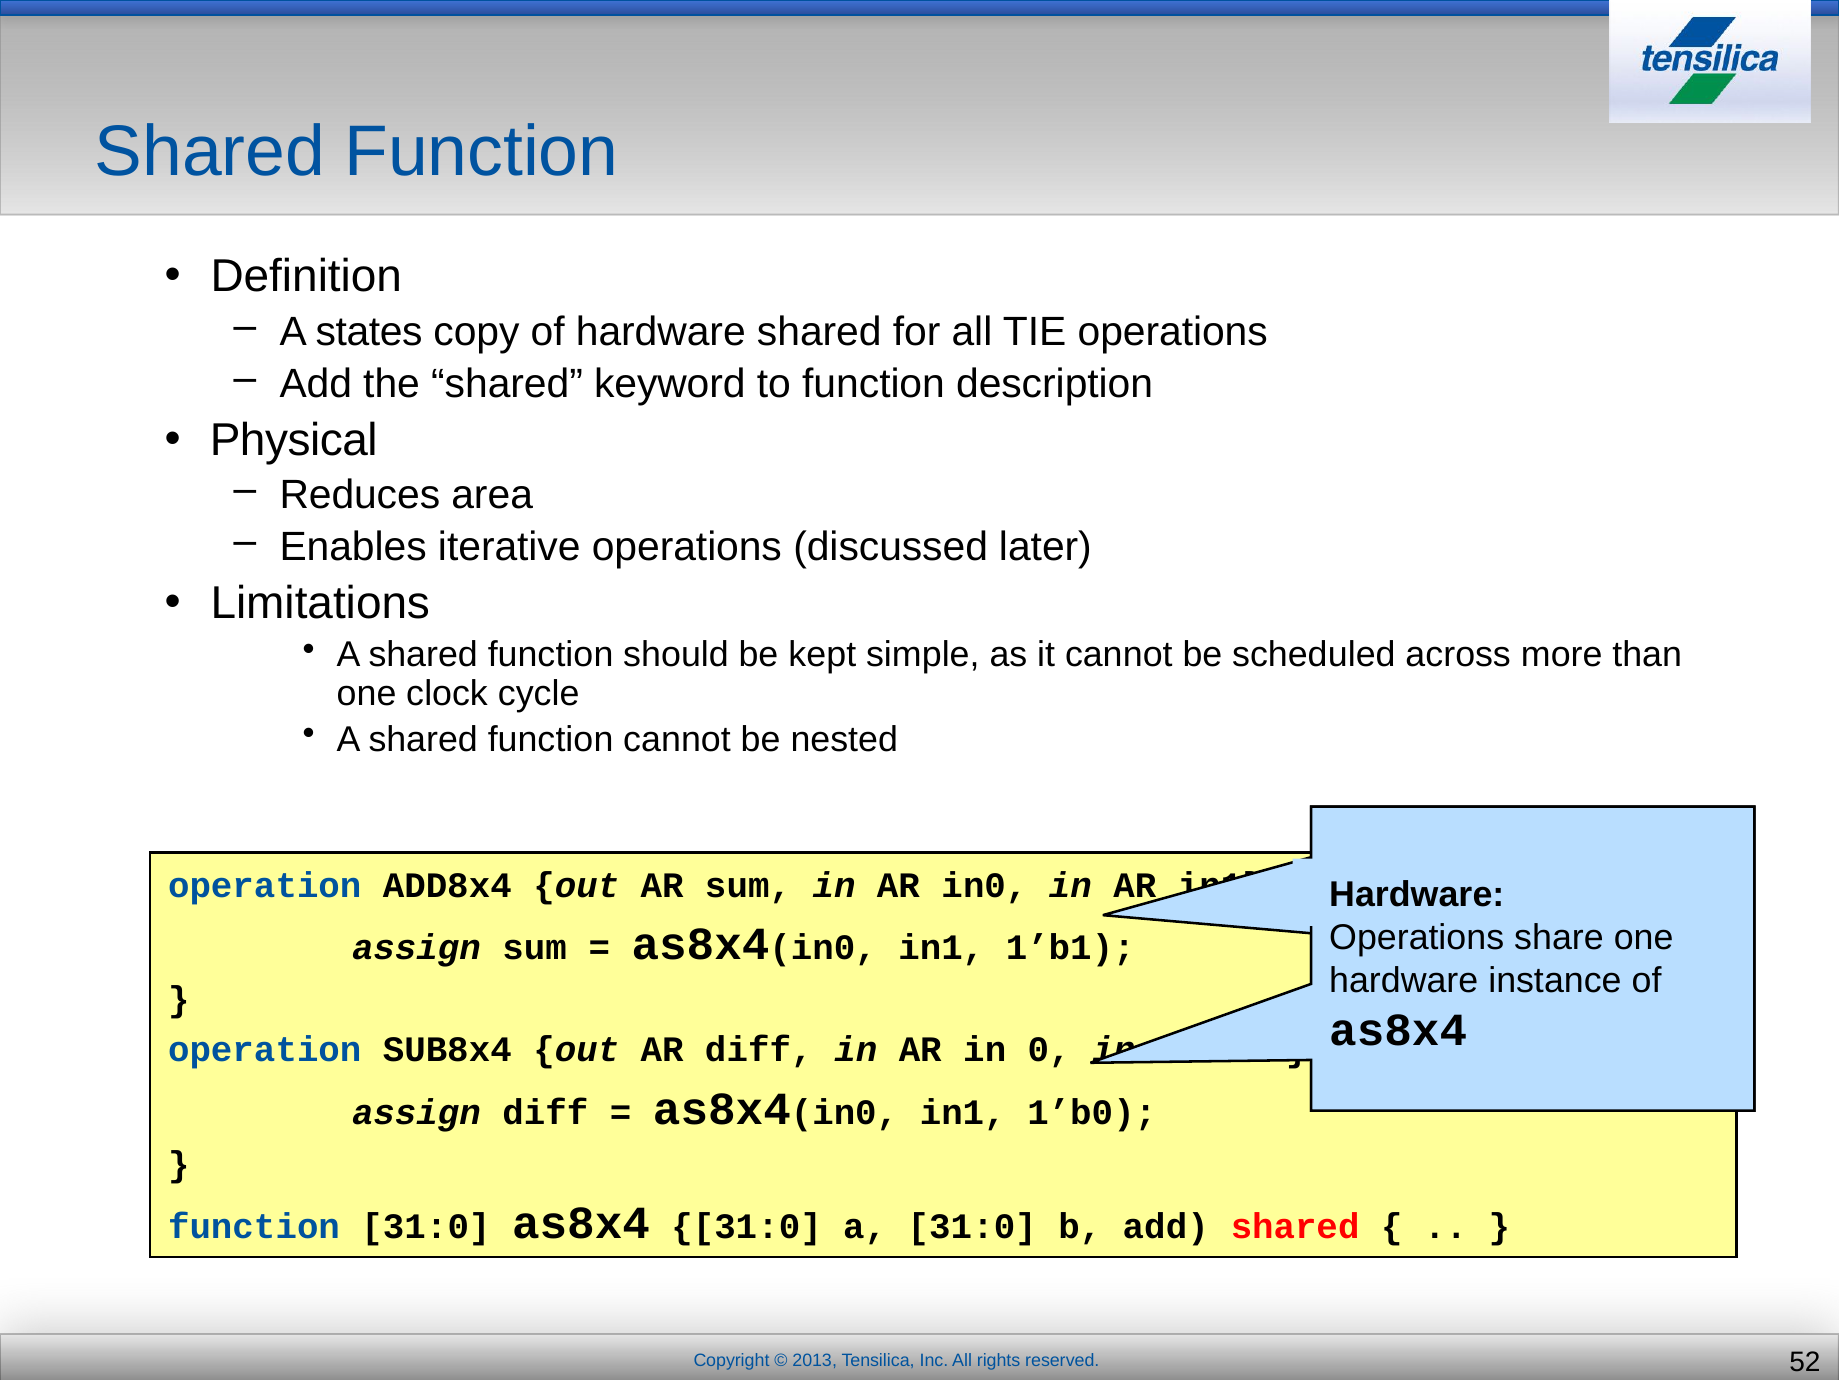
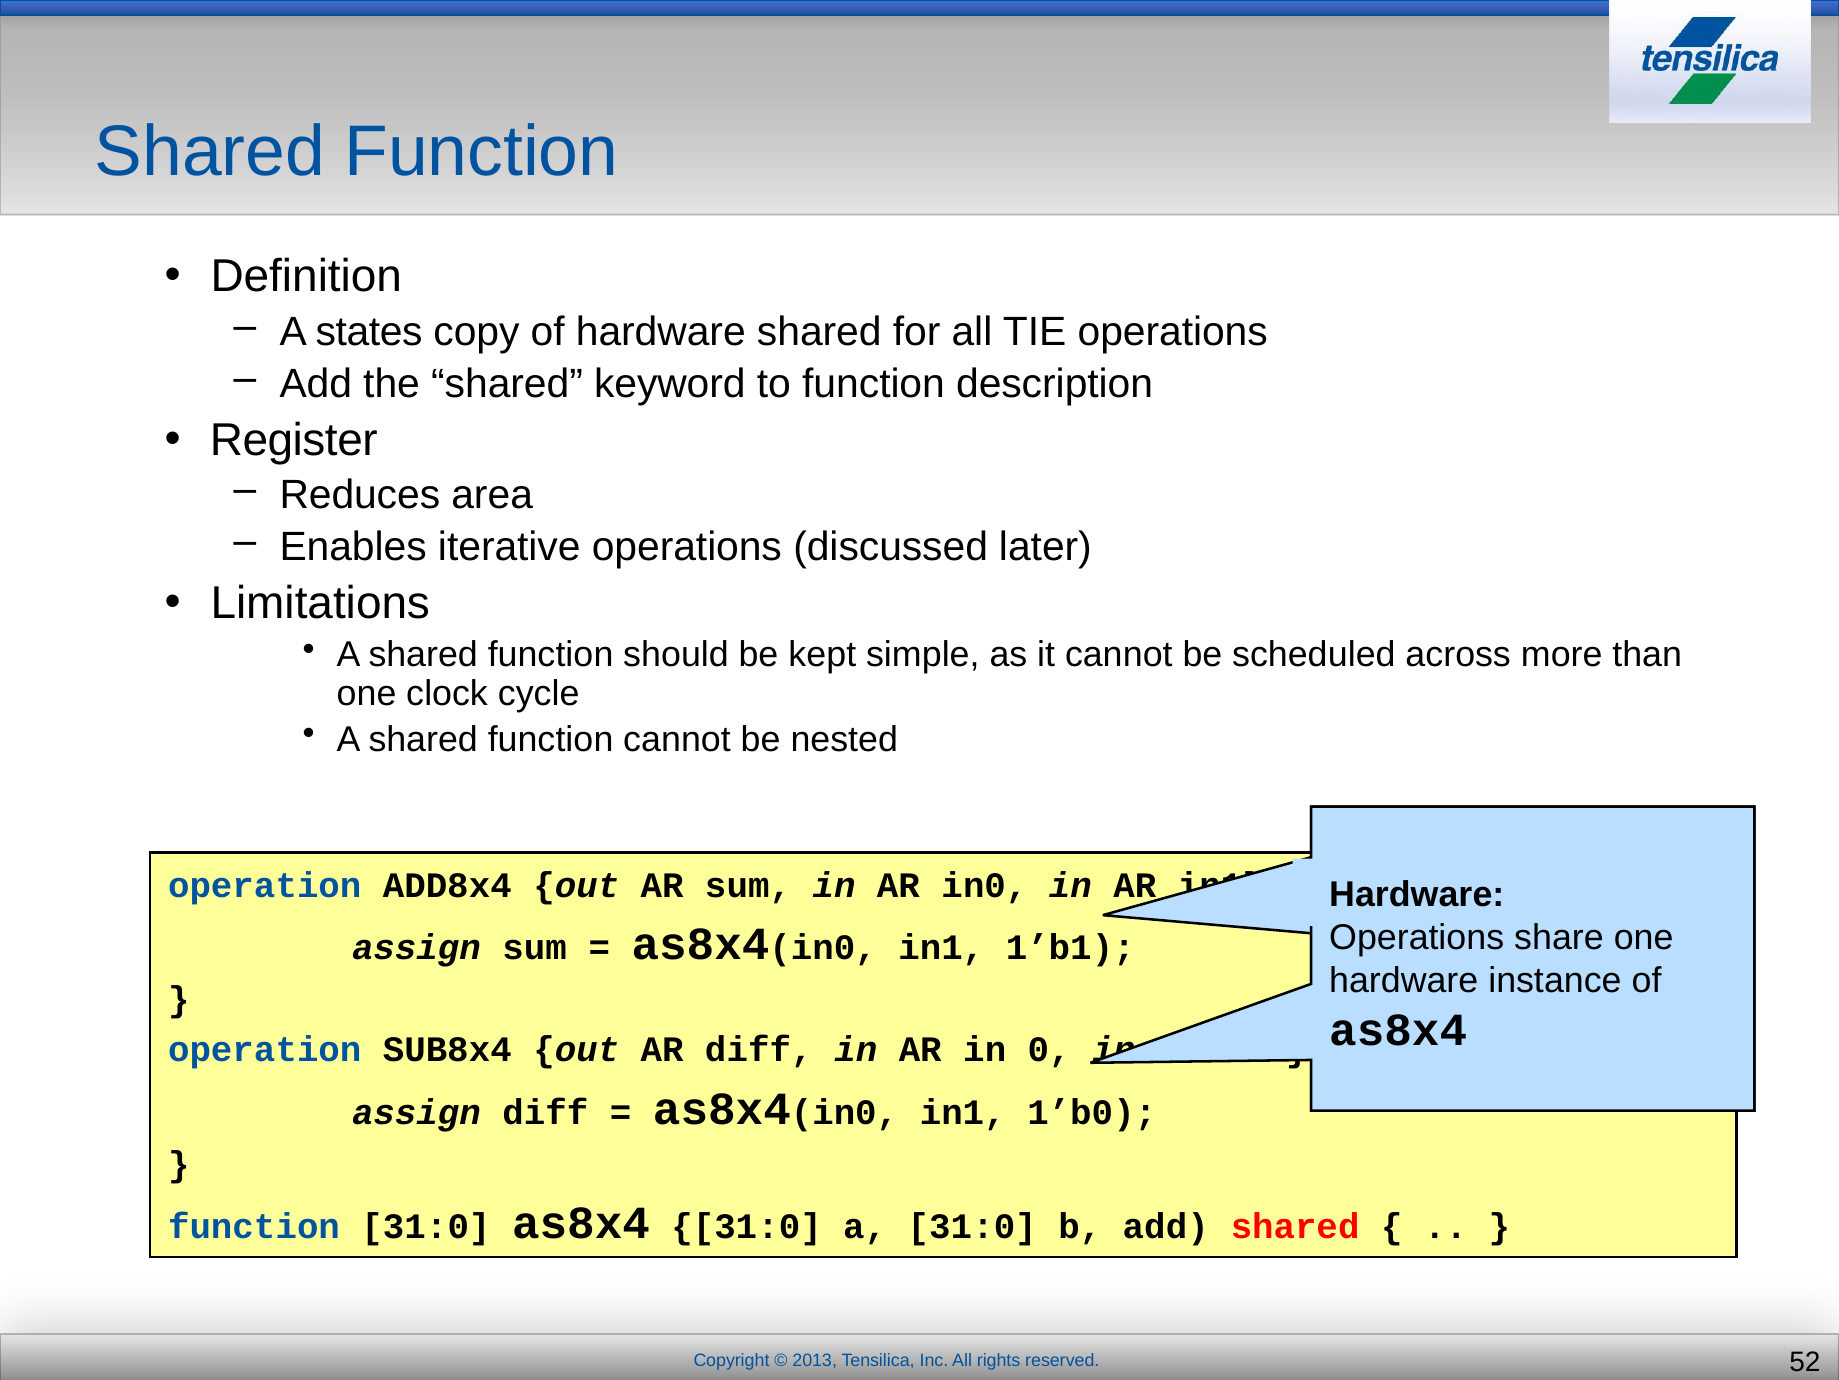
Physical: Physical -> Register (294, 440)
